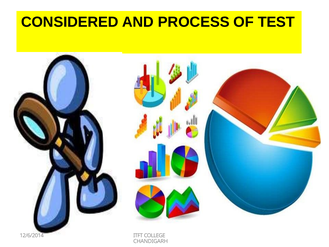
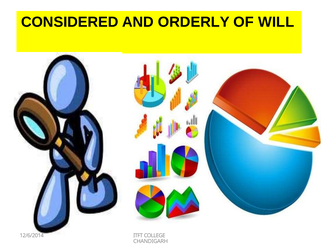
PROCESS: PROCESS -> ORDERLY (194, 22)
TEST: TEST -> WILL (276, 22)
